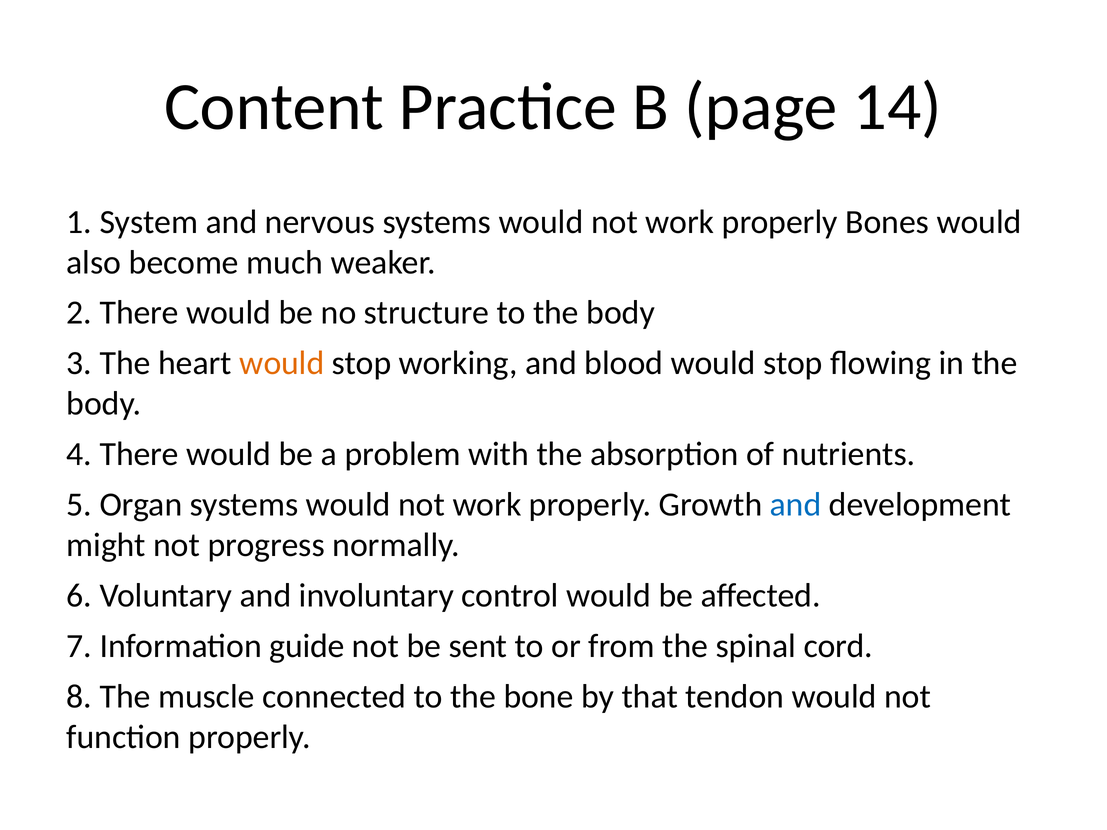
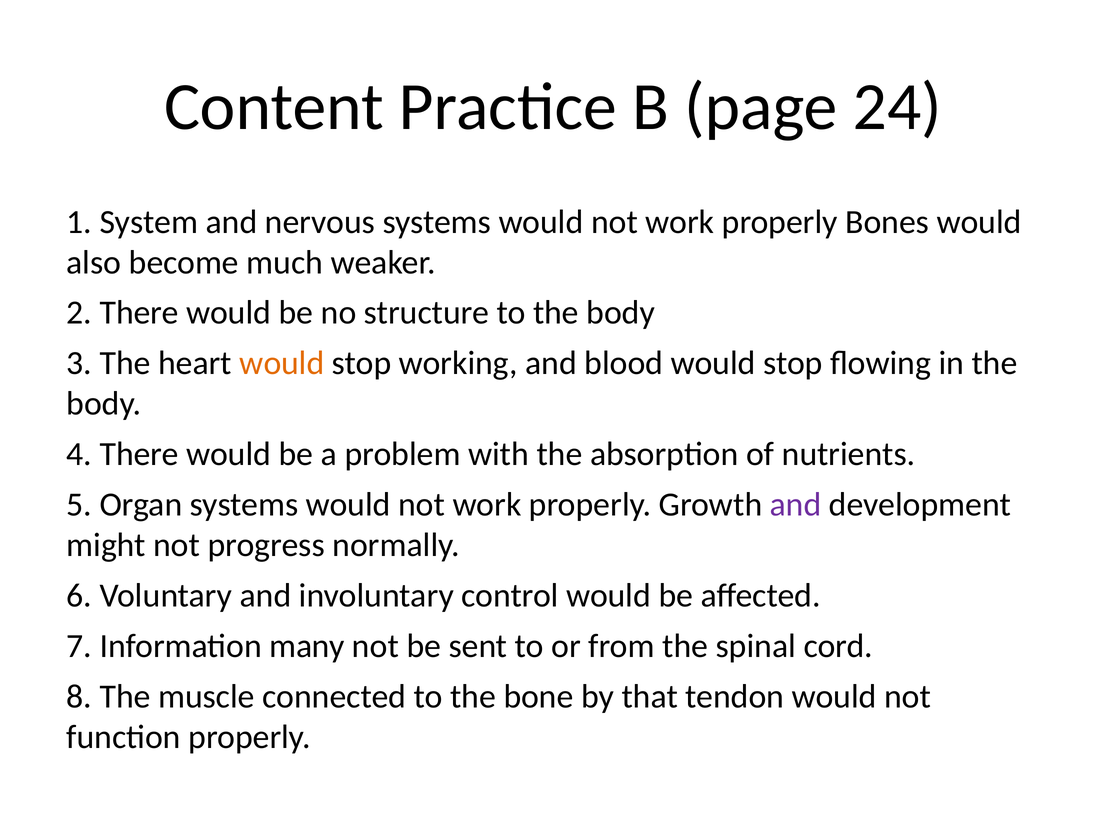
14: 14 -> 24 (897, 107)
and colour: blue -> purple (796, 505)
guide: guide -> many (307, 646)
